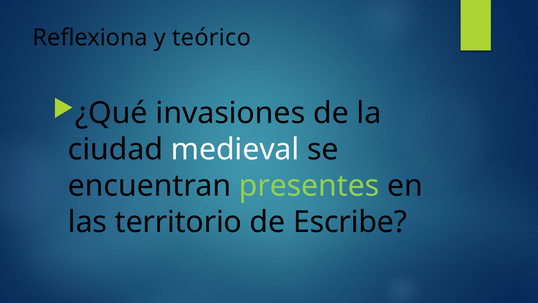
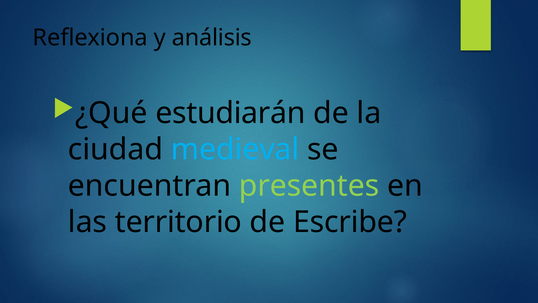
teórico: teórico -> análisis (212, 38)
invasiones: invasiones -> estudiarán (231, 113)
medieval colour: white -> light blue (235, 149)
